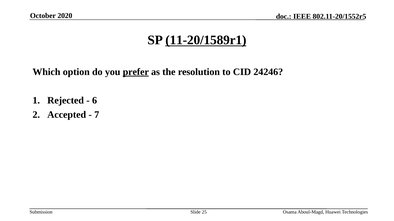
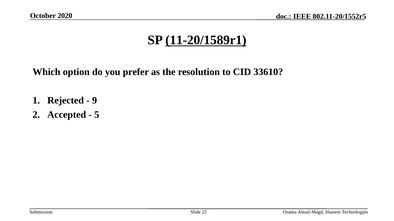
prefer underline: present -> none (136, 72)
24246: 24246 -> 33610 (268, 72)
6: 6 -> 9 (95, 101)
7: 7 -> 5 (97, 115)
